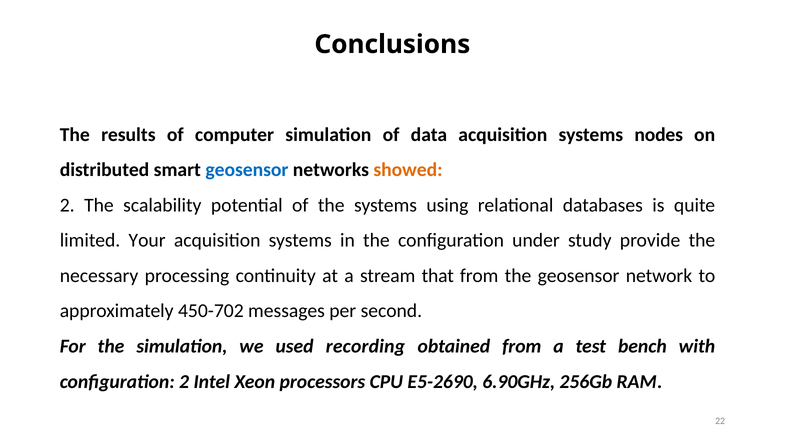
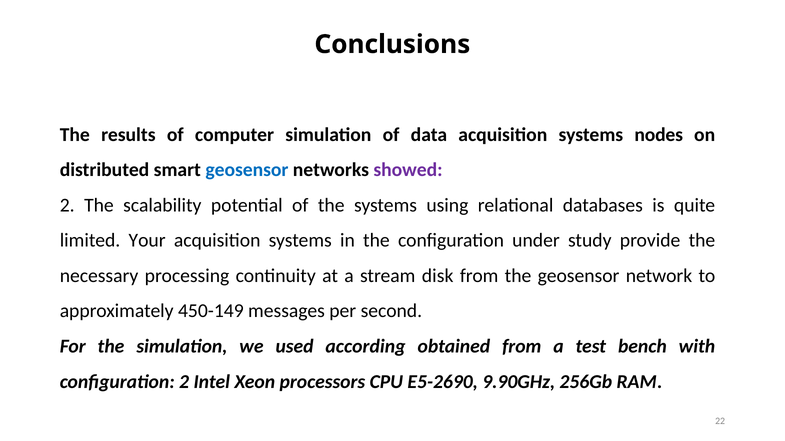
showed colour: orange -> purple (408, 170)
that: that -> disk (438, 276)
450-702: 450-702 -> 450-149 (211, 311)
recording: recording -> according (366, 347)
6.90GHz: 6.90GHz -> 9.90GHz (519, 382)
